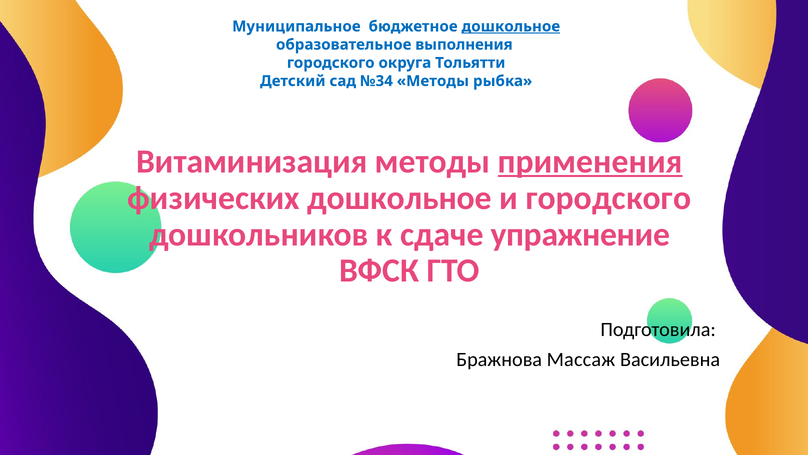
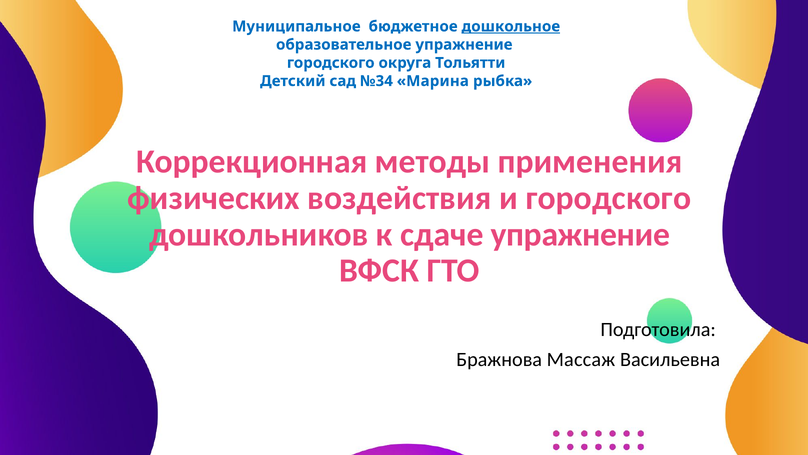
образовательное выполнения: выполнения -> упражнение (464, 45)
№34 Методы: Методы -> Марина (433, 81)
Витаминизация: Витаминизация -> Коррекционная (252, 162)
применения underline: present -> none (590, 162)
физических дошкольное: дошкольное -> воздействия (400, 198)
